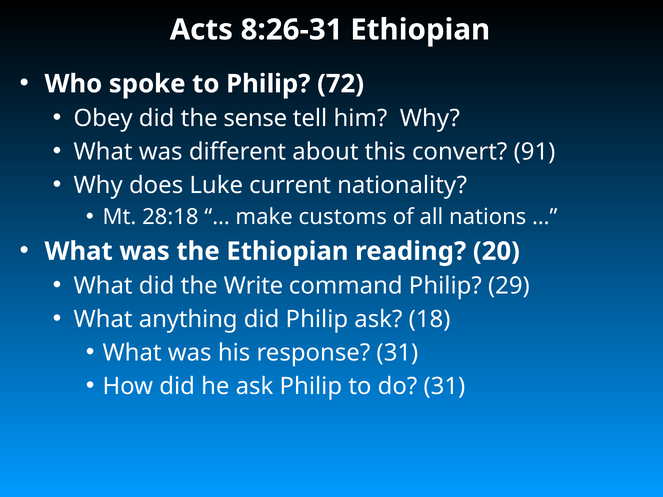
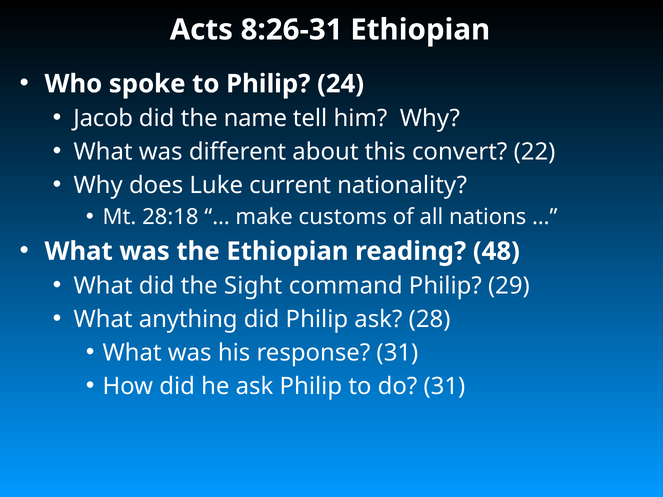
72: 72 -> 24 (341, 84)
Obey: Obey -> Jacob (103, 118)
sense: sense -> name (255, 118)
91: 91 -> 22 (535, 152)
20: 20 -> 48 (496, 251)
Write: Write -> Sight (253, 286)
18: 18 -> 28 (430, 319)
